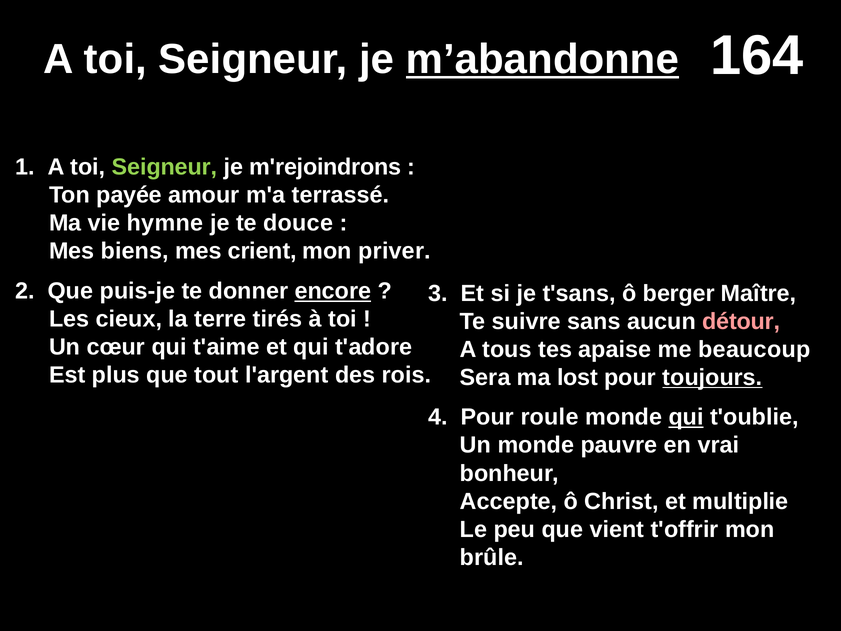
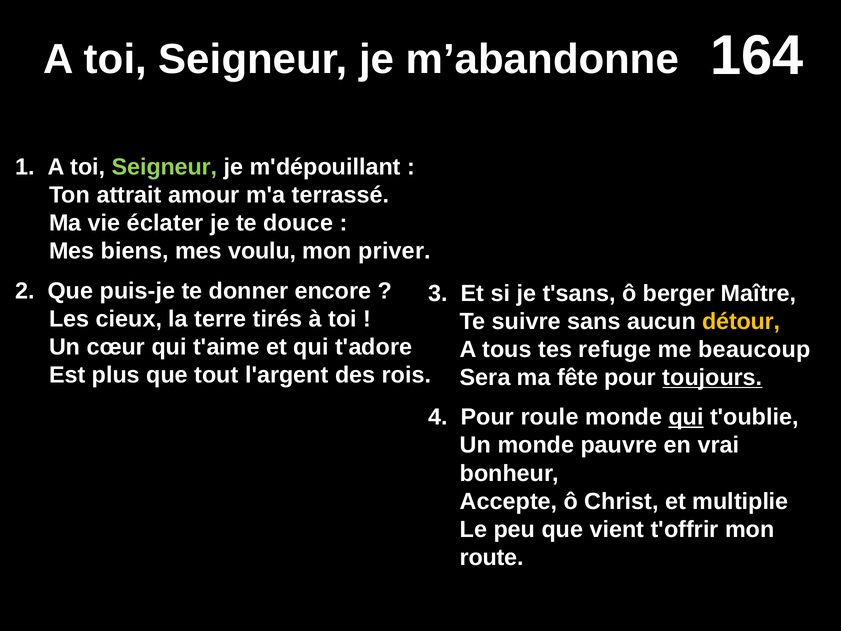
m’abandonne underline: present -> none (542, 59)
m'rejoindrons: m'rejoindrons -> m'dépouillant (325, 167)
payée: payée -> attrait (129, 195)
hymne: hymne -> éclater (165, 223)
crient: crient -> voulu (262, 251)
encore underline: present -> none (333, 291)
détour colour: pink -> yellow (741, 321)
apaise: apaise -> refuge (615, 349)
lost: lost -> fête (578, 377)
brûle: brûle -> route (492, 557)
